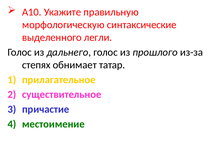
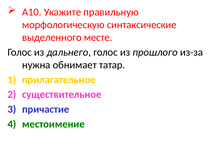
легли: легли -> месте (98, 37)
степях: степях -> нужна (36, 65)
